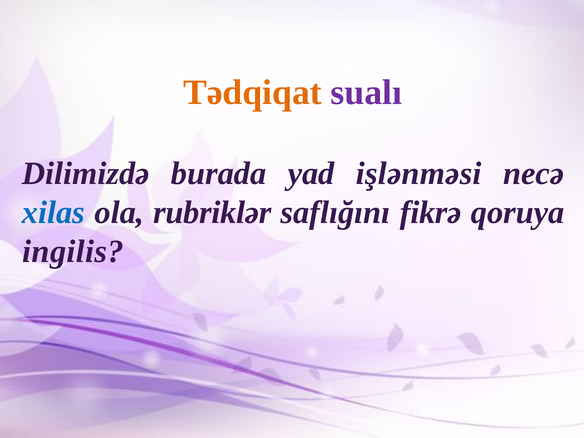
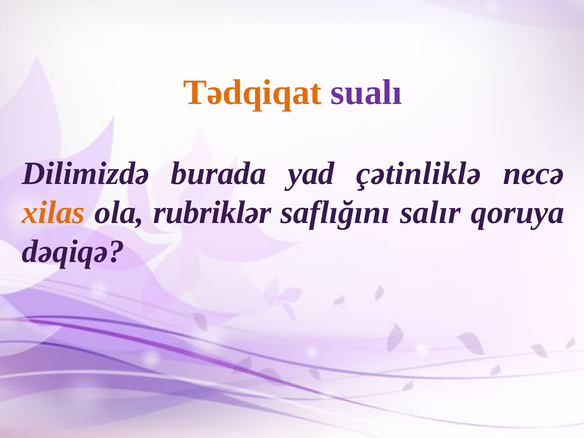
işlənməsi: işlənməsi -> çətinliklə (419, 174)
xilas colour: blue -> orange (53, 212)
fikrə: fikrə -> salır (430, 212)
ingilis: ingilis -> dəqiqə (73, 251)
